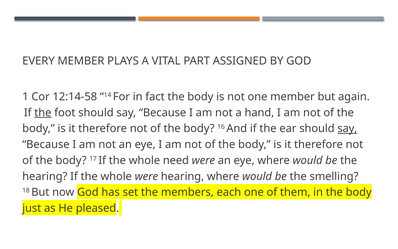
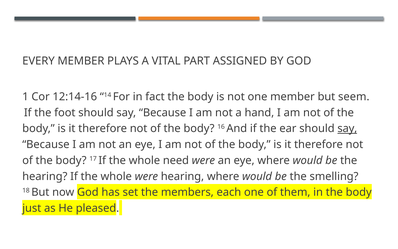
12:14-58: 12:14-58 -> 12:14-16 (75, 97)
again: again -> seem (354, 97)
the underline: present -> none (43, 113)
